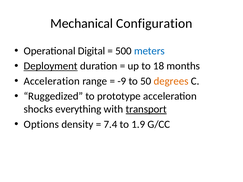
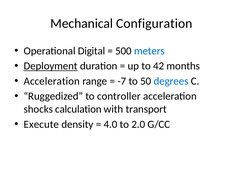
18: 18 -> 42 (159, 66)
-9: -9 -> -7 (122, 81)
degrees colour: orange -> blue (171, 81)
prototype: prototype -> controller (119, 96)
everything: everything -> calculation (78, 109)
transport underline: present -> none (146, 109)
Options: Options -> Execute (41, 124)
7.4: 7.4 -> 4.0 (111, 124)
1.9: 1.9 -> 2.0 (138, 124)
